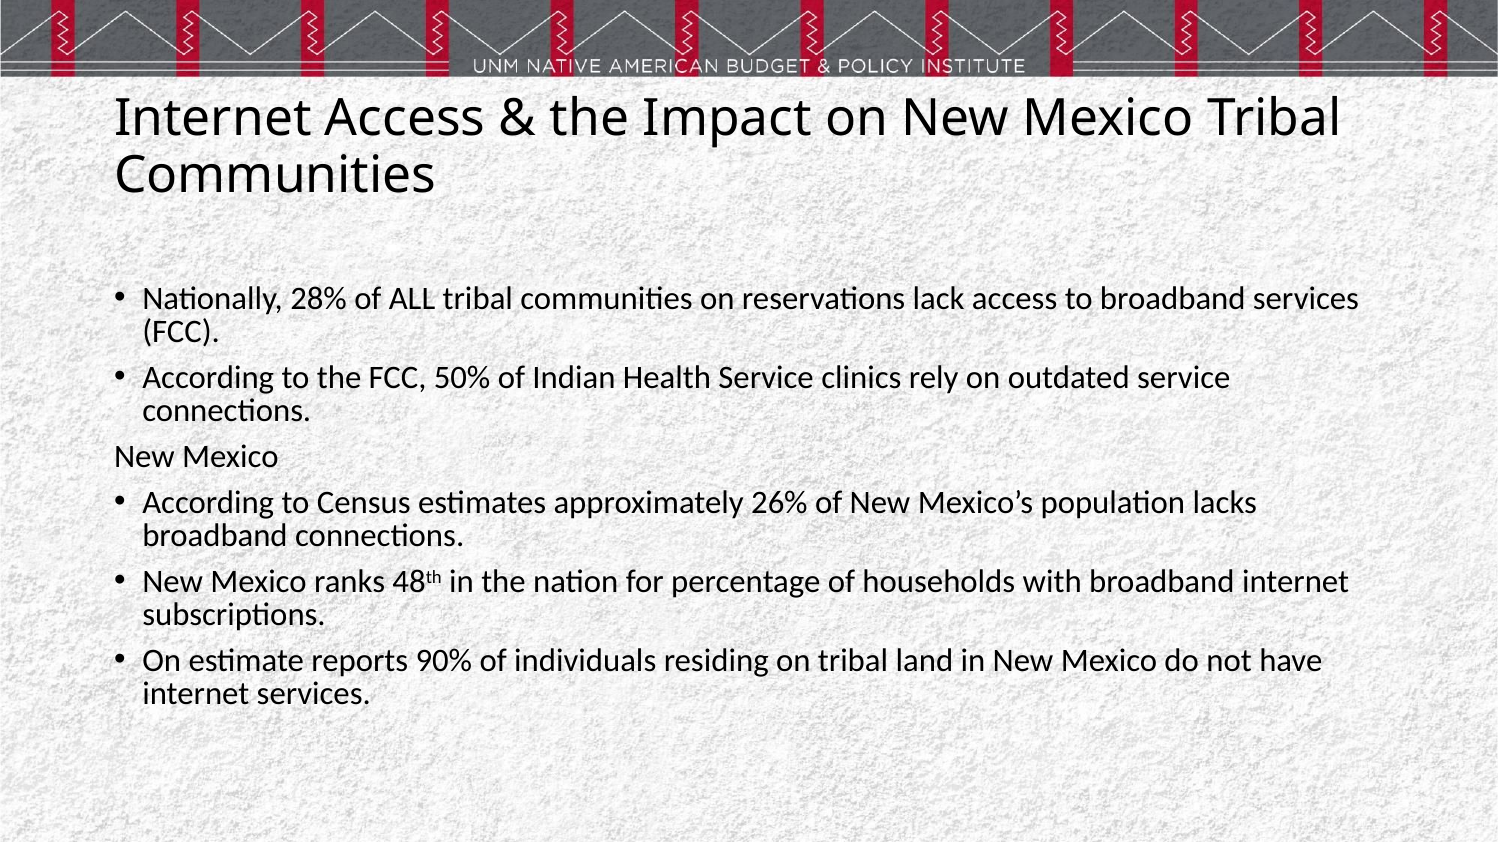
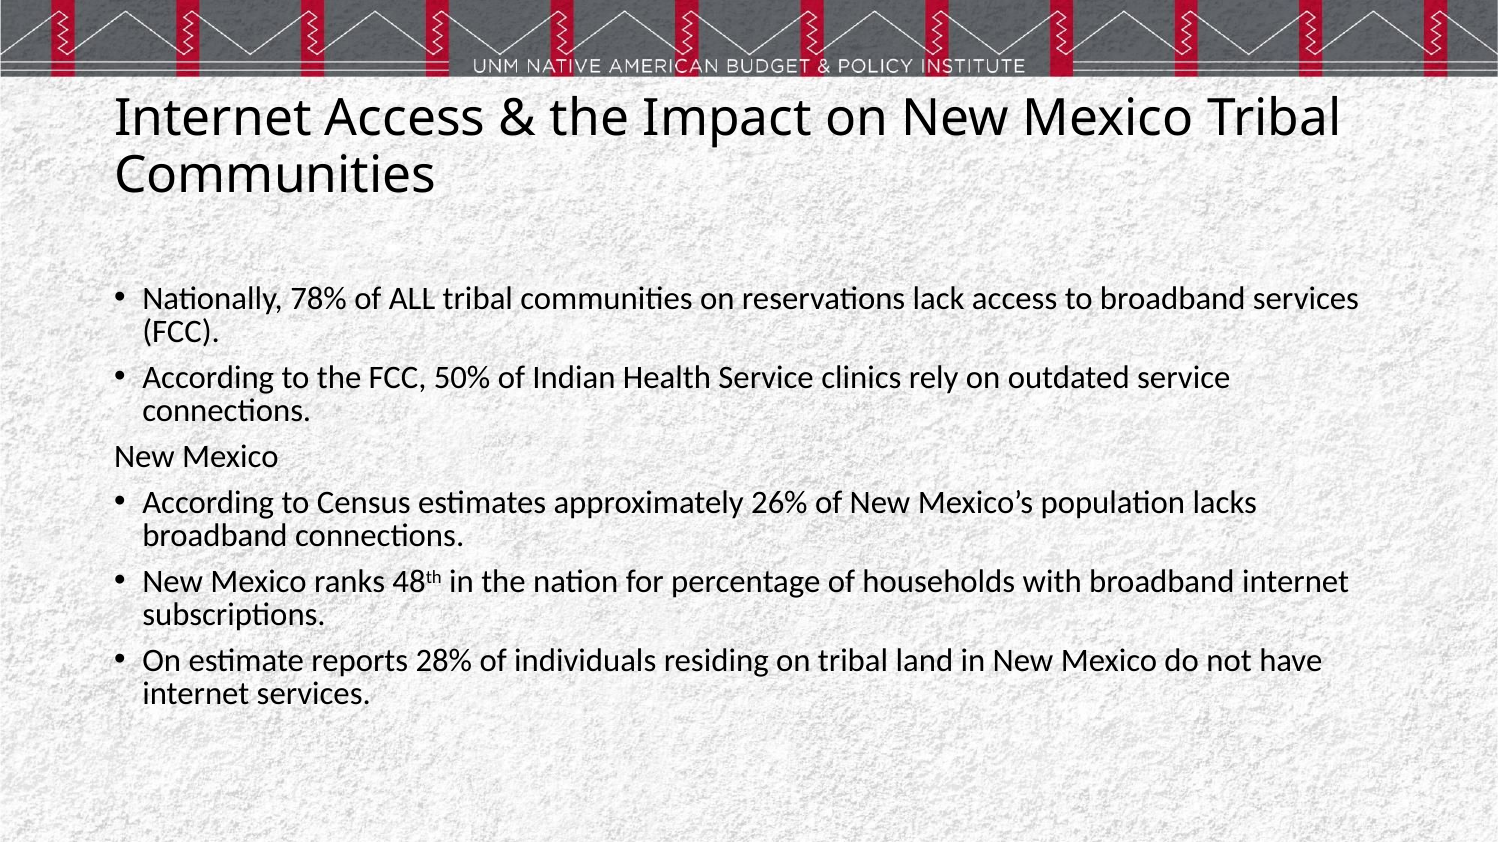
28%: 28% -> 78% (319, 299)
90%: 90% -> 28% (444, 661)
